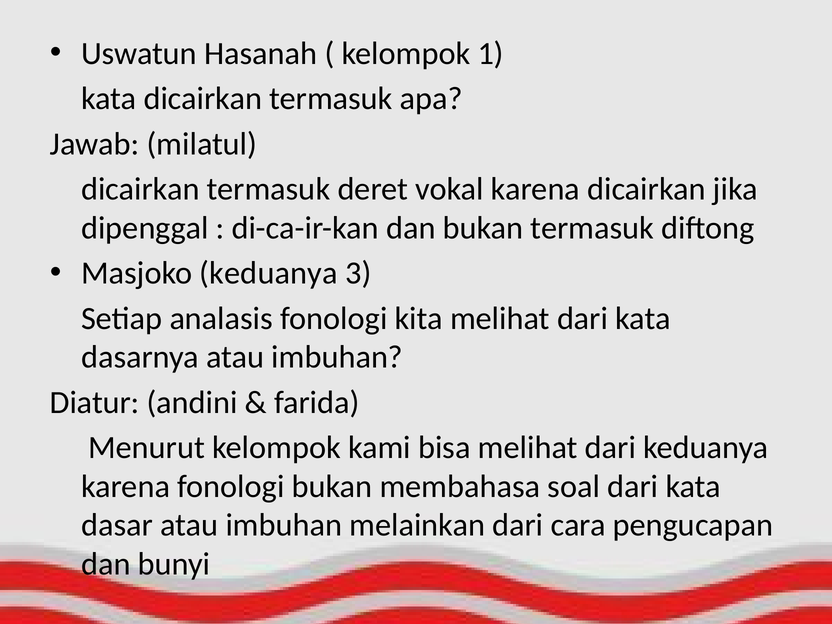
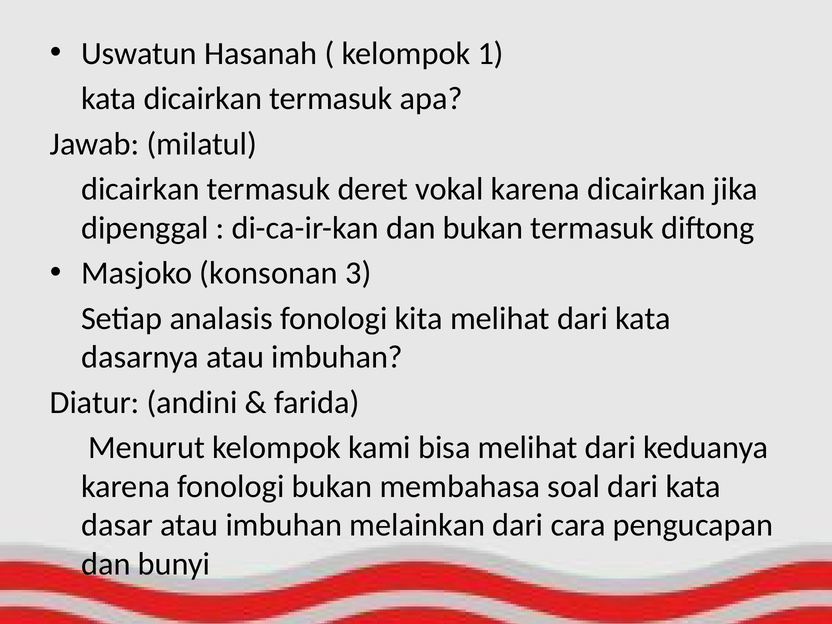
Masjoko keduanya: keduanya -> konsonan (269, 273)
